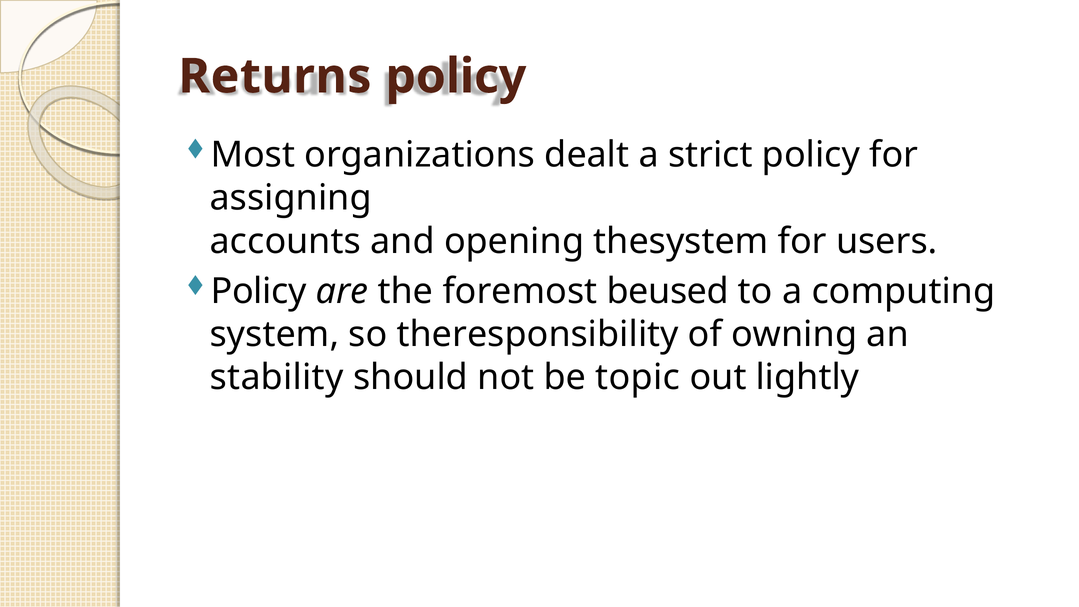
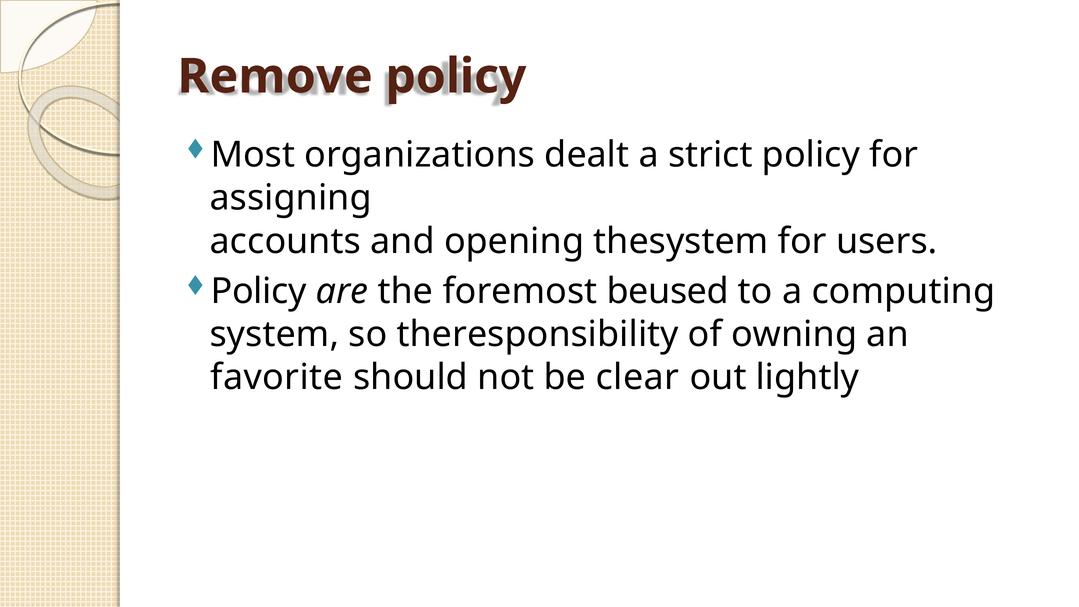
Returns: Returns -> Remove (275, 76)
stability: stability -> favorite (277, 377)
topic: topic -> clear (638, 377)
